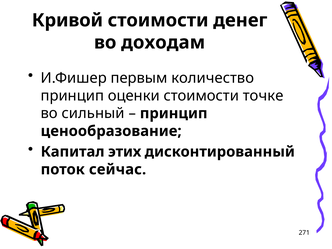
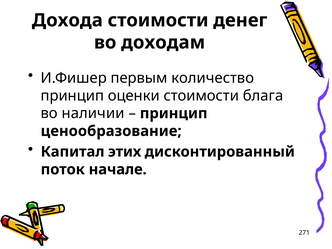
Кривой: Кривой -> Дохода (67, 20)
точке: точке -> блага (263, 96)
сильный: сильный -> наличии (93, 113)
сейчас: сейчас -> начале (118, 169)
